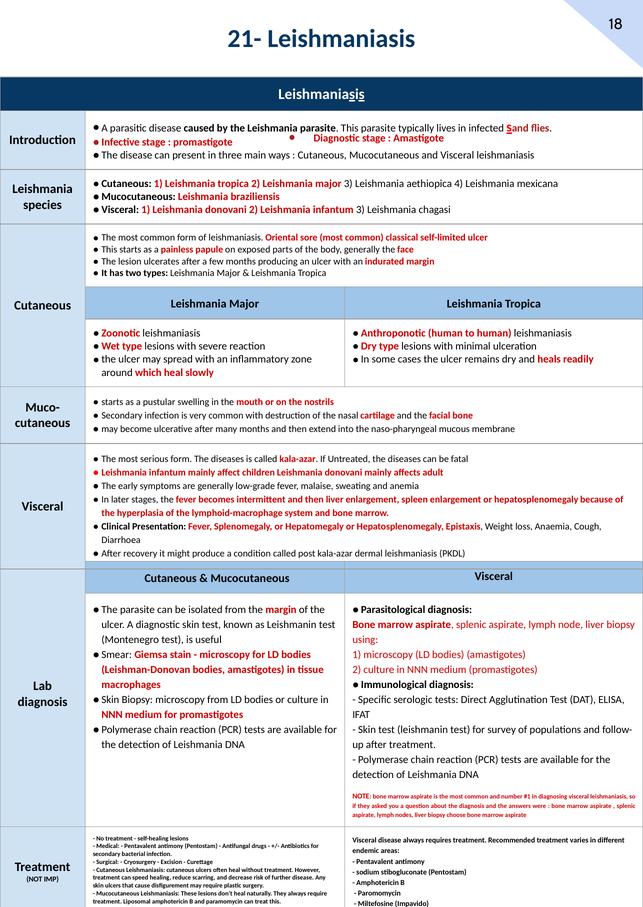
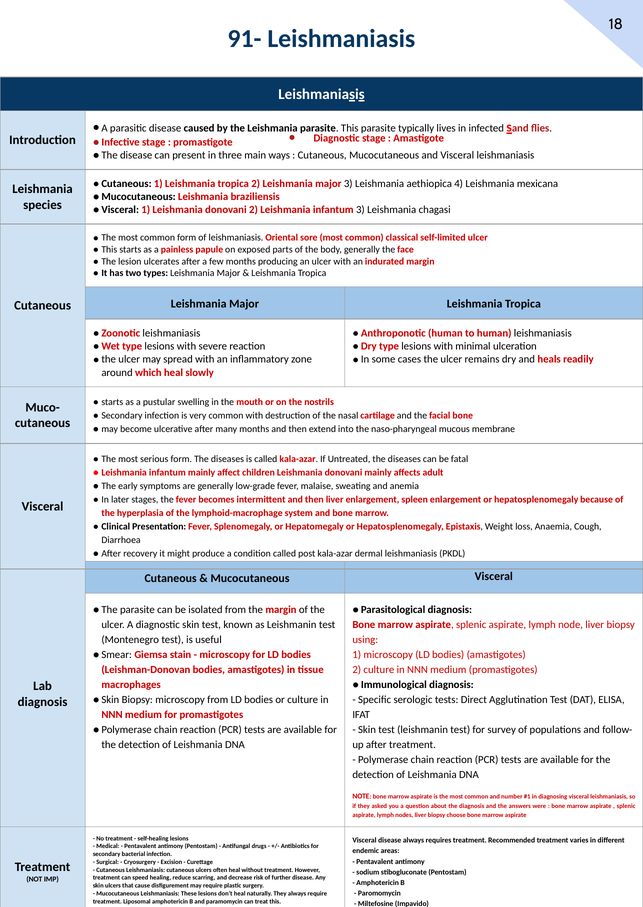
21-: 21- -> 91- (245, 39)
